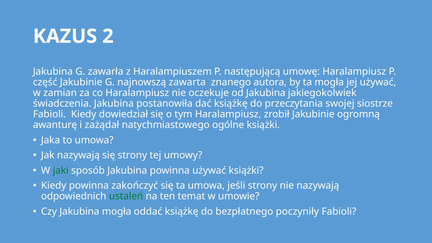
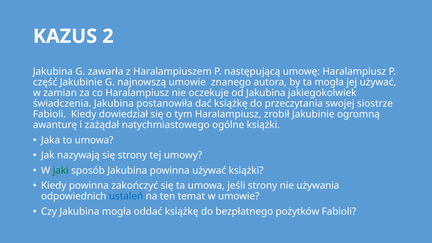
najnowszą zawarta: zawarta -> umowie (187, 82)
nie nazywają: nazywają -> używania (318, 186)
ustaleń colour: green -> blue (126, 196)
poczyniły: poczyniły -> pożytków (297, 212)
